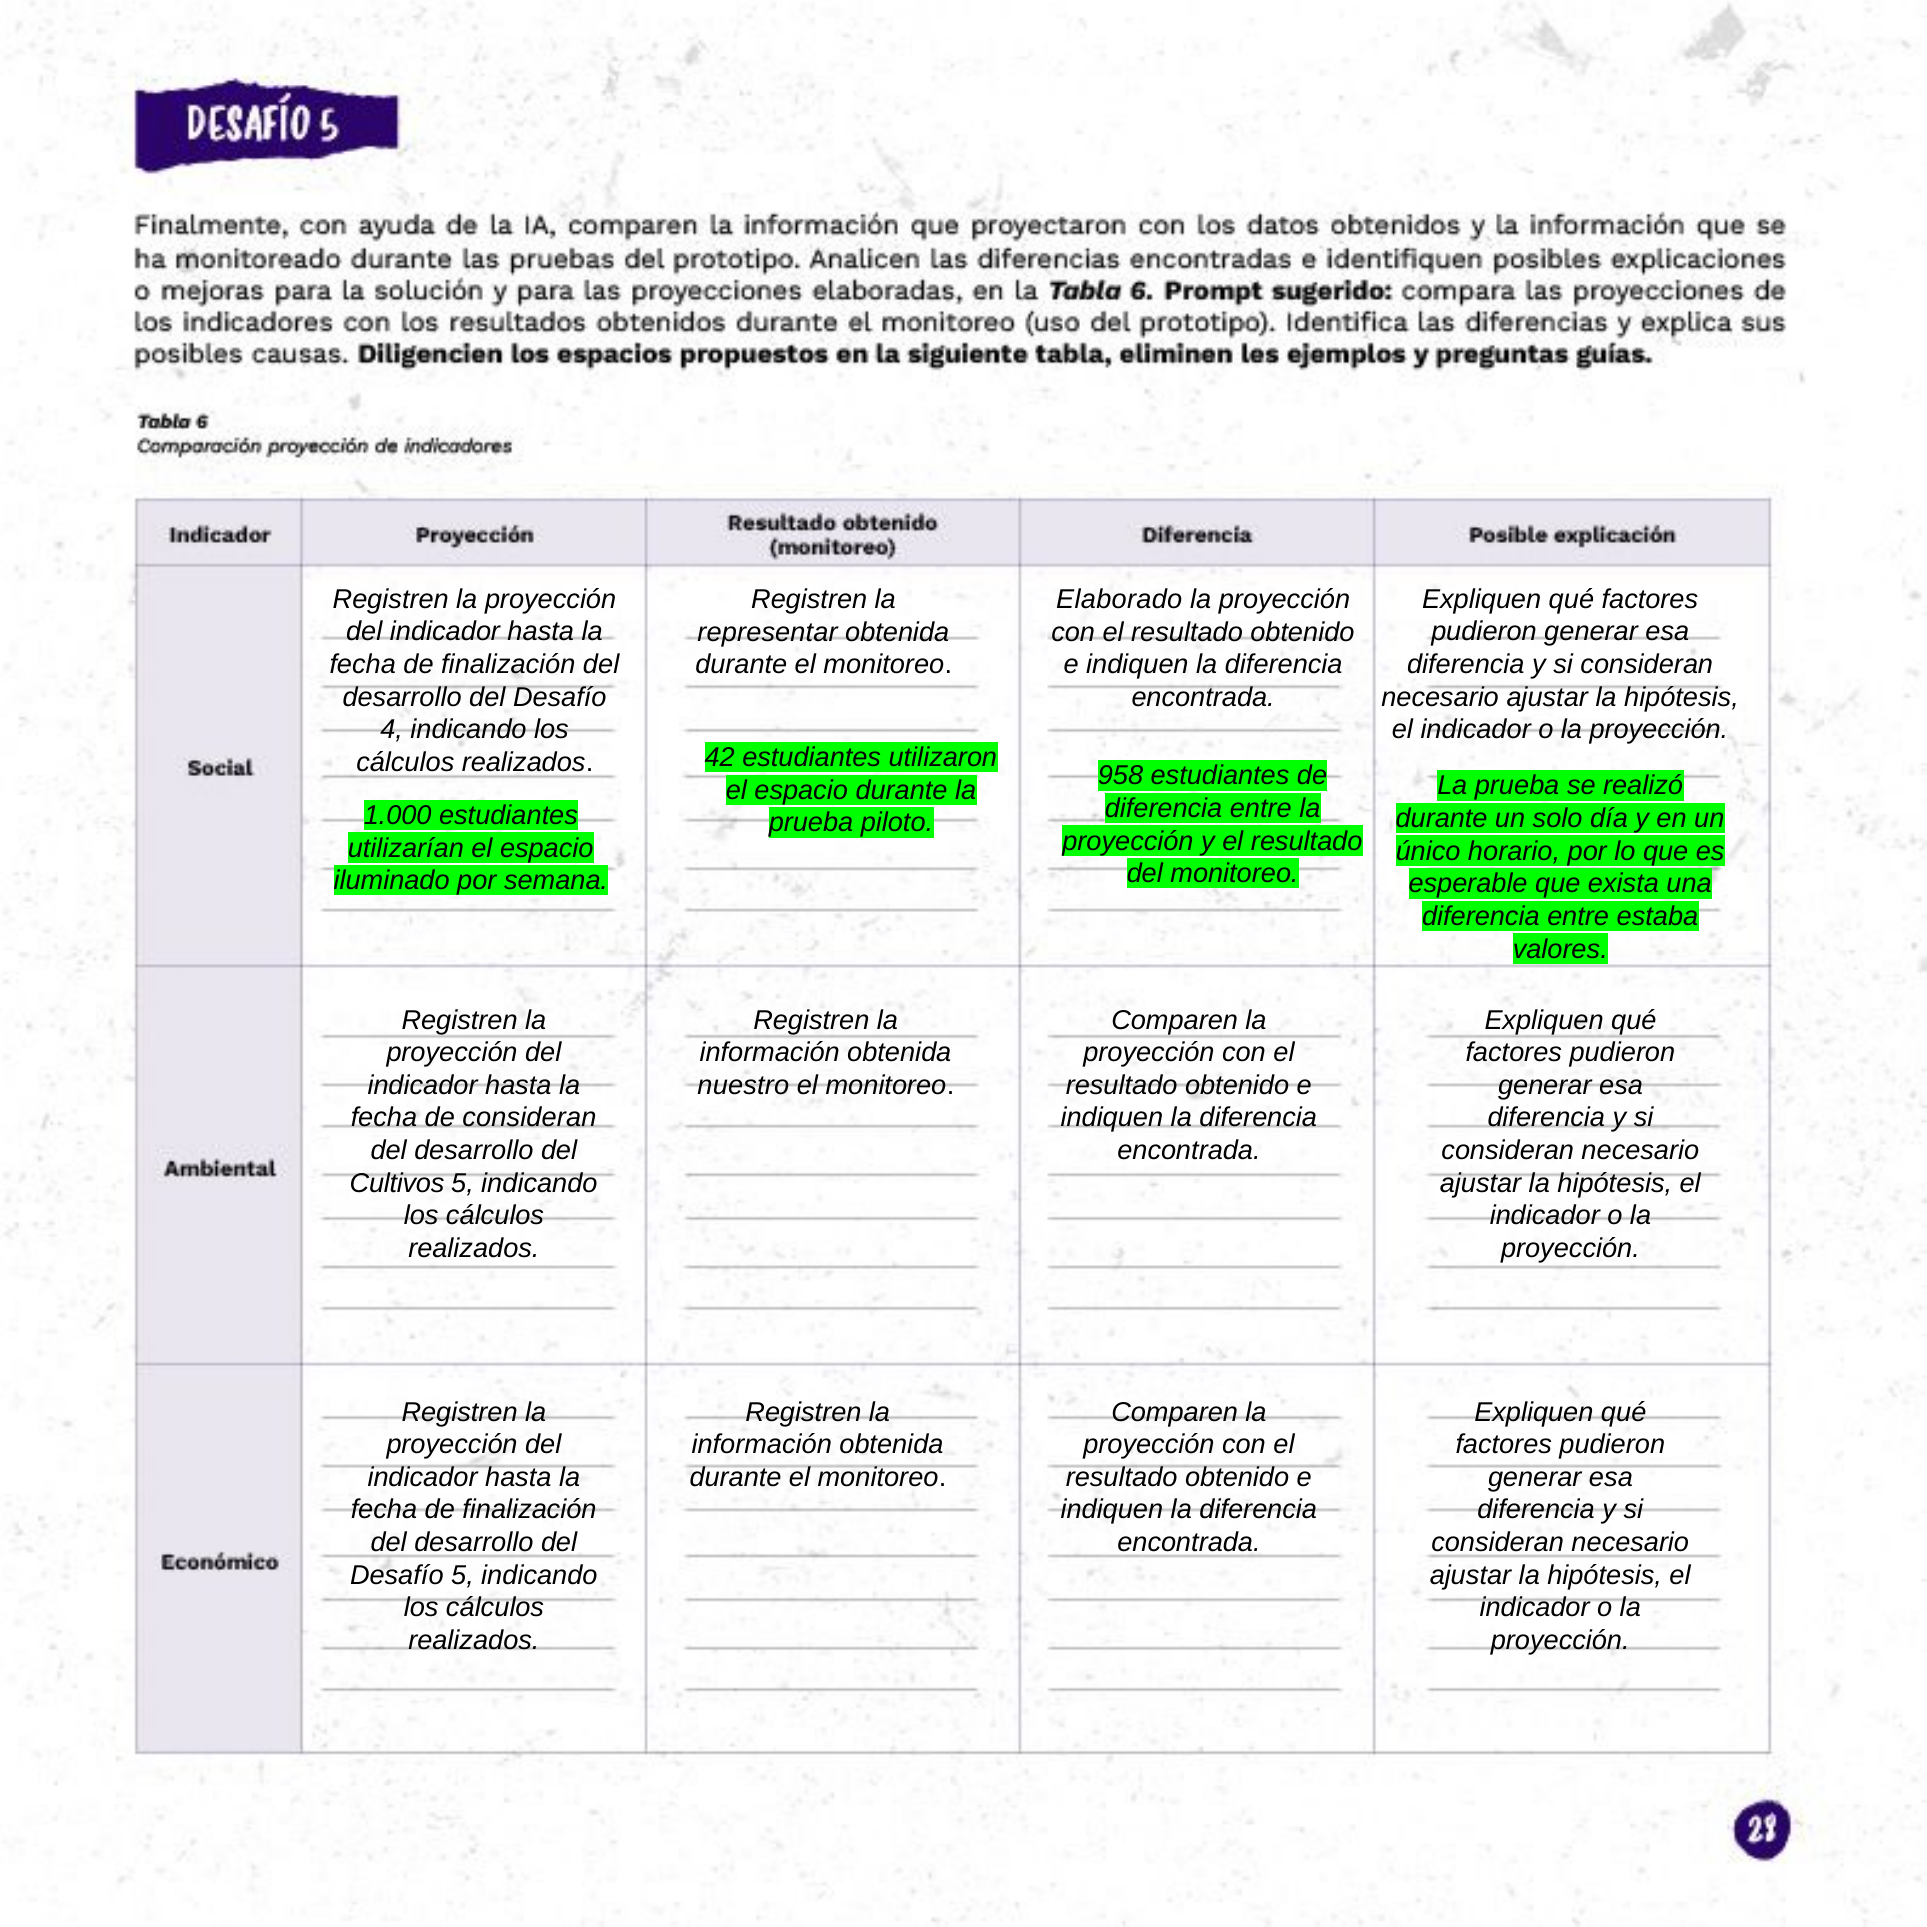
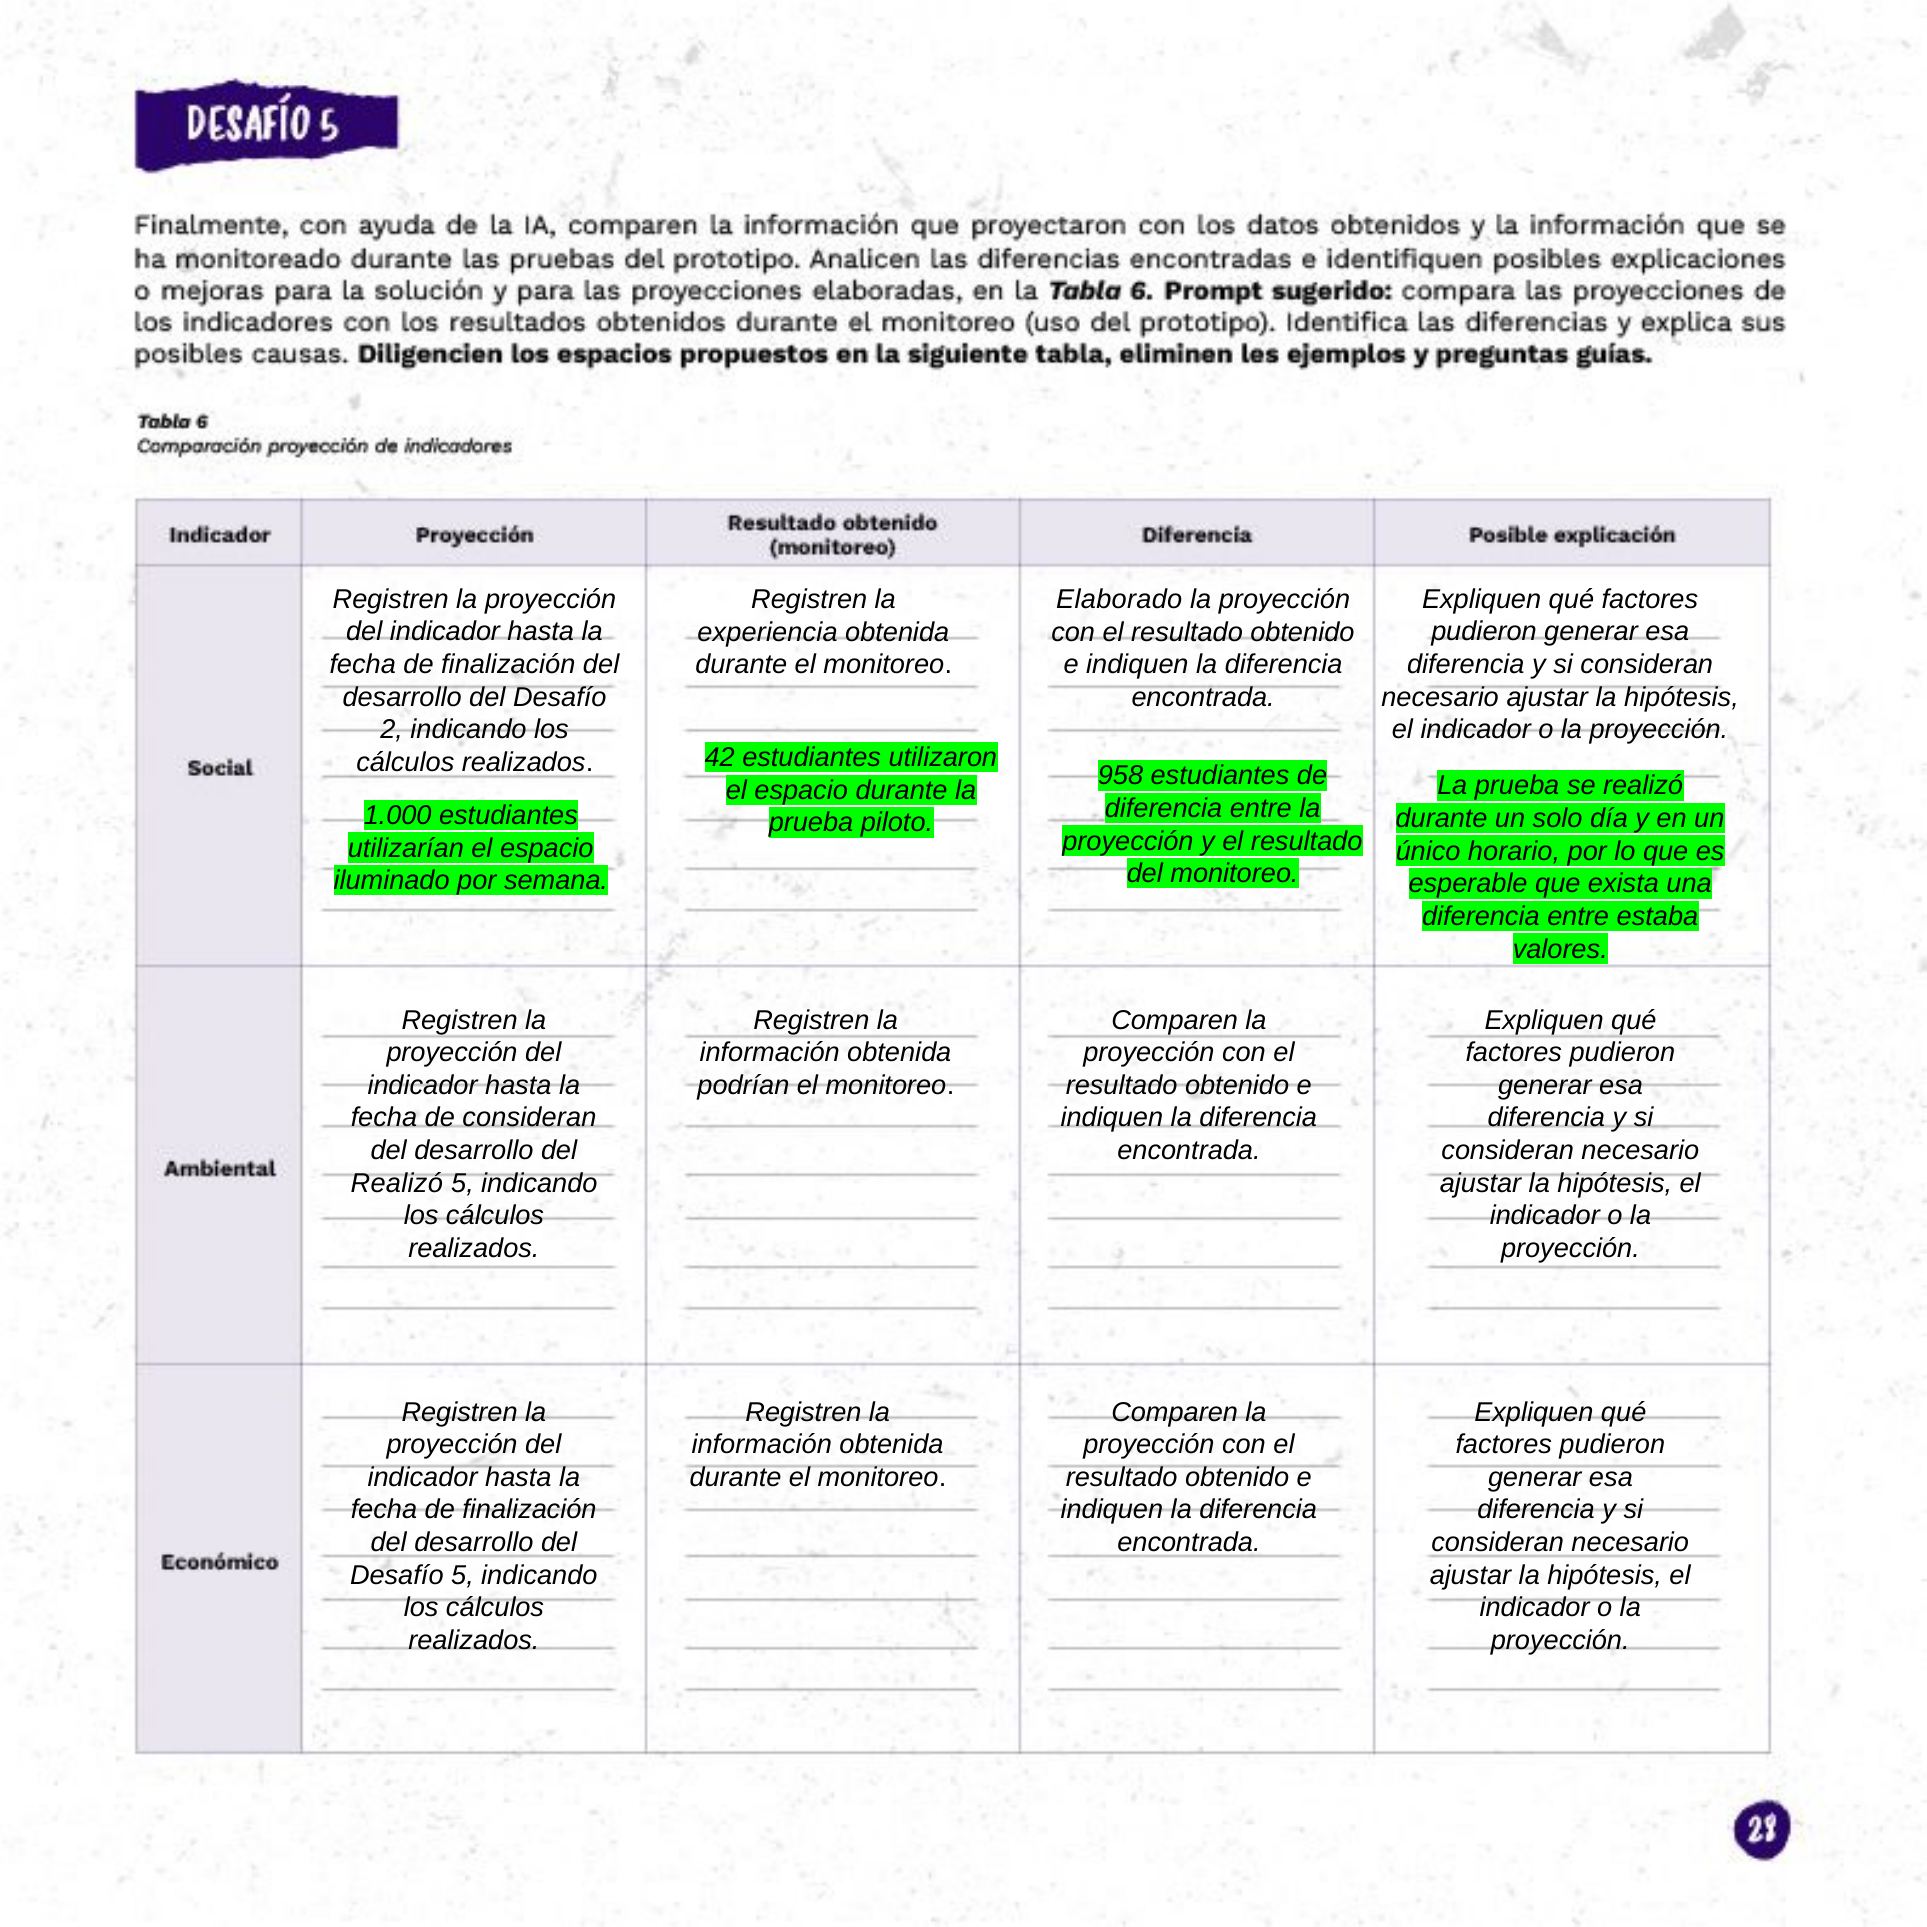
representar: representar -> experiencia (768, 632)
4: 4 -> 2 (392, 730)
nuestro: nuestro -> podrían (743, 1085)
Cultivos: Cultivos -> Realizó (397, 1183)
